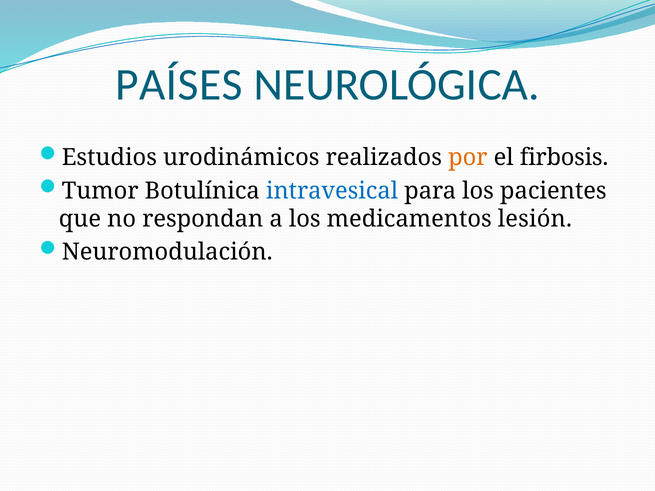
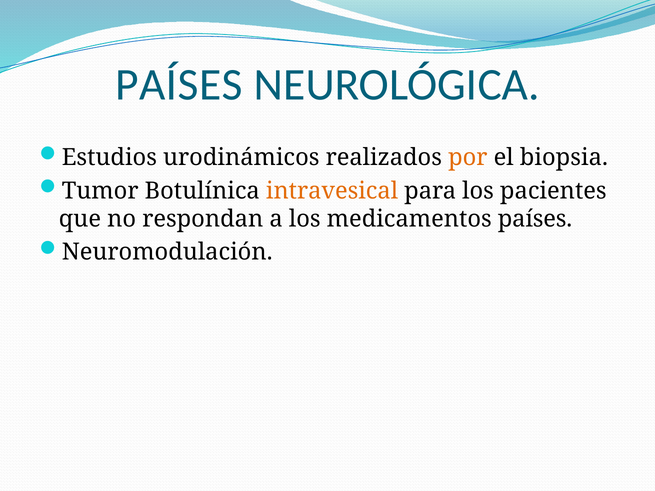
firbosis: firbosis -> biopsia (564, 158)
intravesical colour: blue -> orange (332, 191)
medicamentos lesión: lesión -> países (535, 219)
